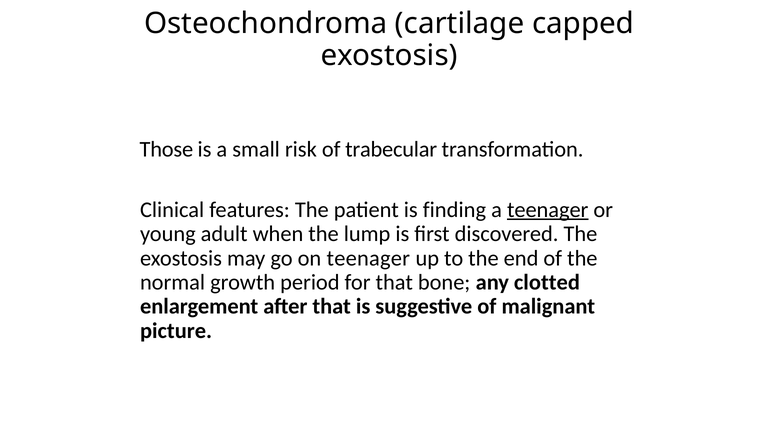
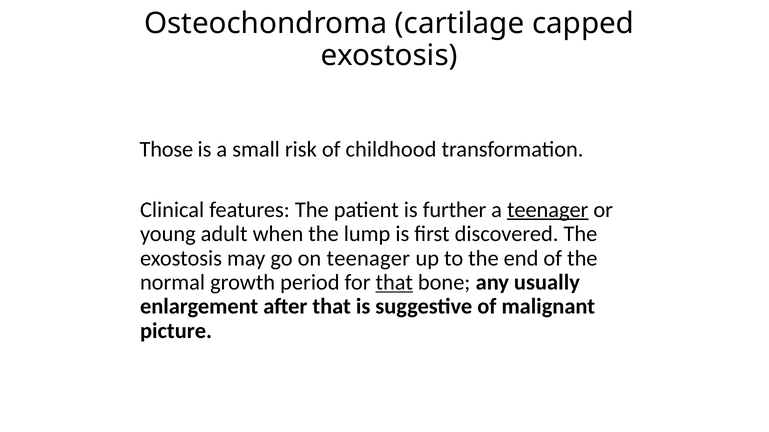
trabecular: trabecular -> childhood (391, 150)
finding: finding -> further (455, 210)
that underline: none -> present (394, 283)
clotted: clotted -> usually (547, 283)
